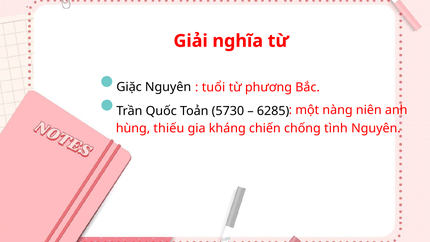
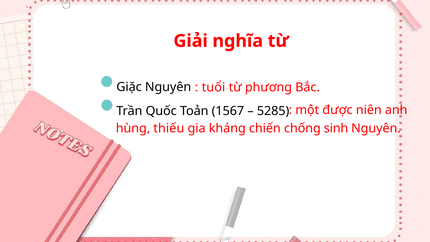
nàng: nàng -> được (337, 110)
5730: 5730 -> 1567 (228, 111)
6285: 6285 -> 5285 (273, 111)
tình: tình -> sinh (336, 128)
